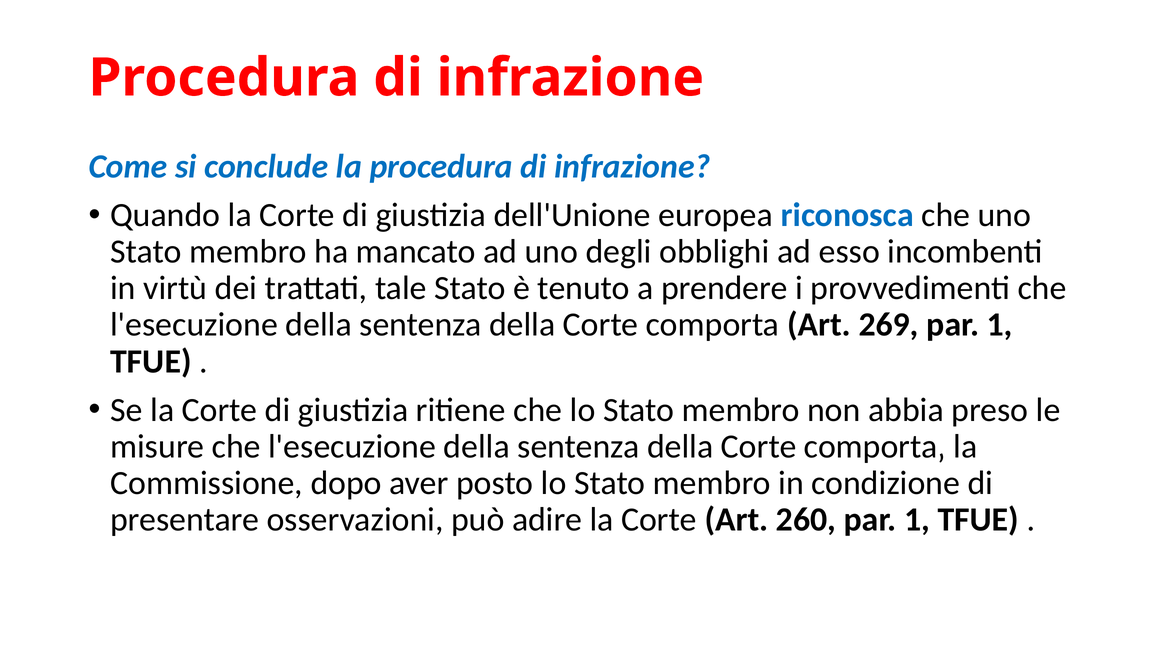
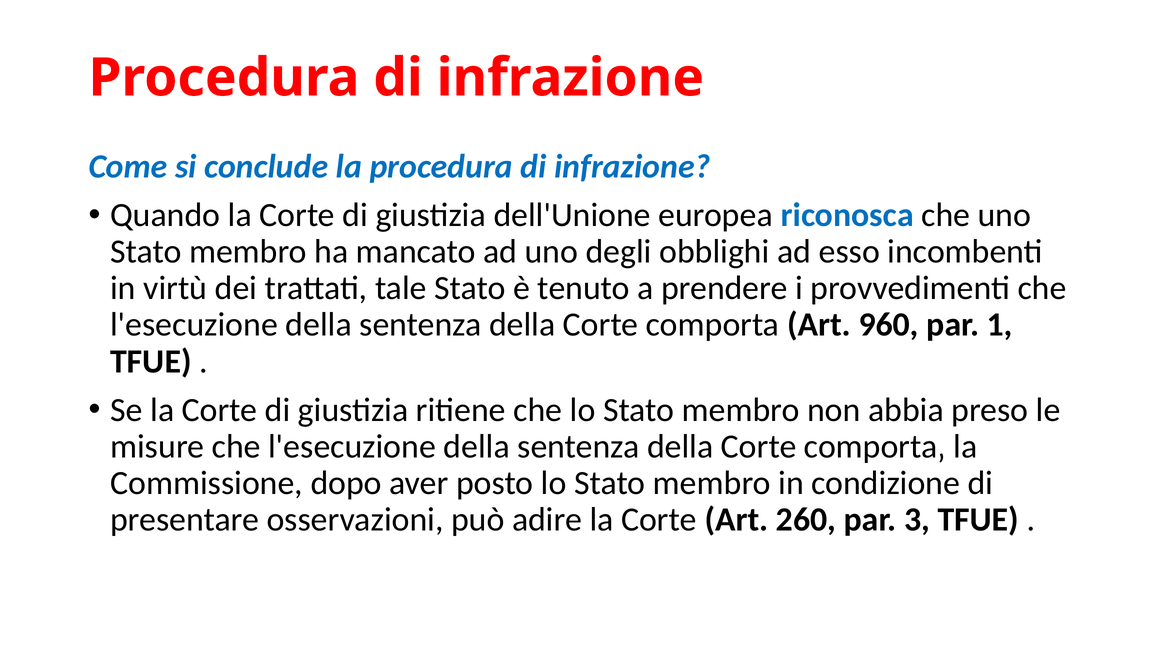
269: 269 -> 960 (889, 325)
260 par 1: 1 -> 3 (917, 519)
